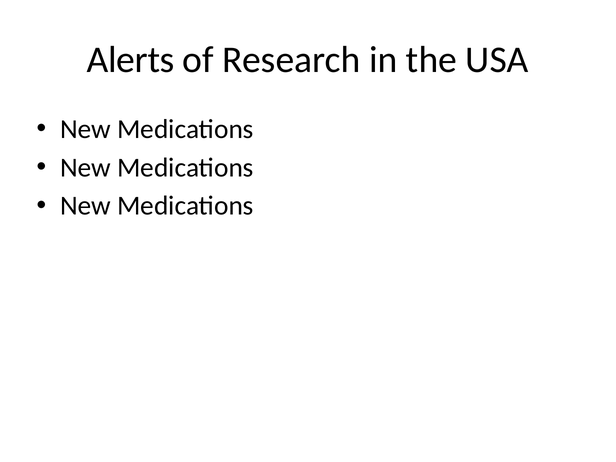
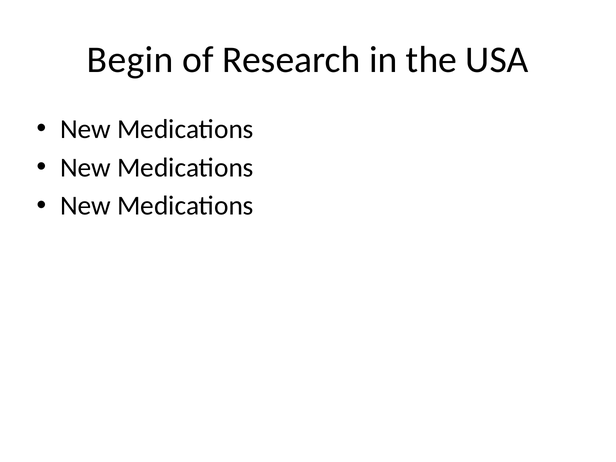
Alerts: Alerts -> Begin (130, 60)
